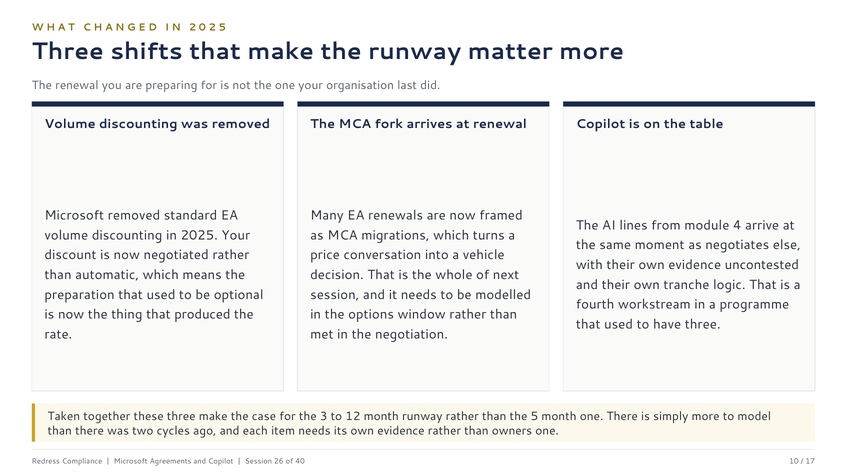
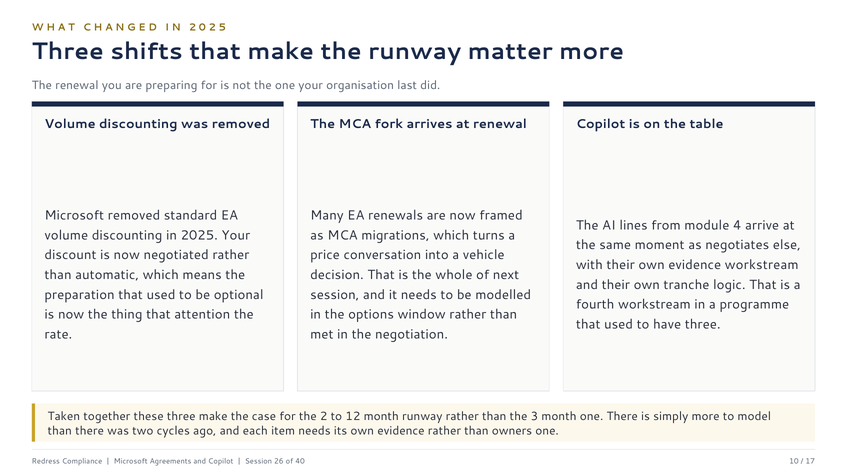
evidence uncontested: uncontested -> workstream (762, 265)
produced: produced -> attention (202, 315)
the 3: 3 -> 2 (324, 417)
the 5: 5 -> 3 (534, 417)
